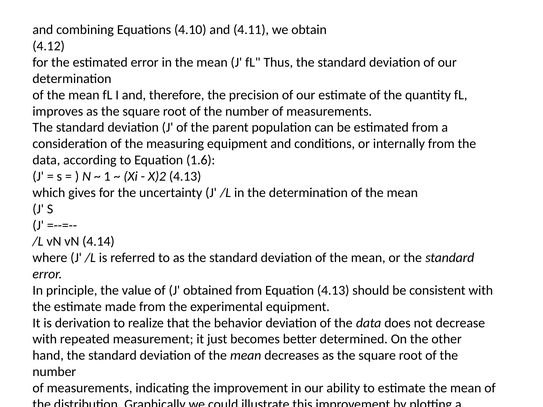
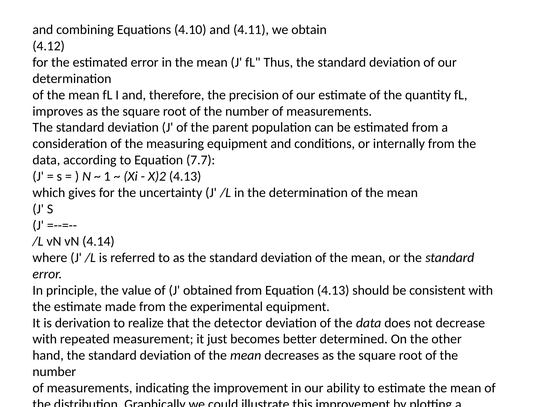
1.6: 1.6 -> 7.7 (201, 160)
behavior: behavior -> detector (238, 323)
